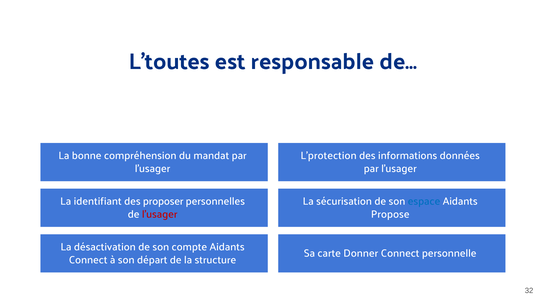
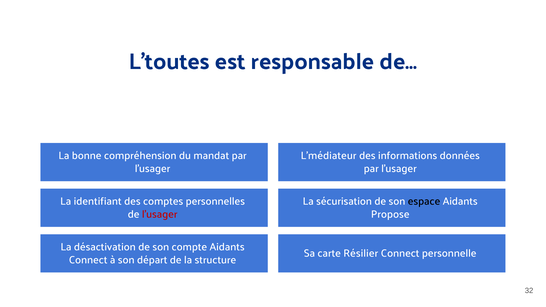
L’protection: L’protection -> L’médiateur (329, 156)
proposer: proposer -> comptes (163, 202)
espace colour: blue -> black (424, 202)
Donner: Donner -> Résilier (361, 254)
